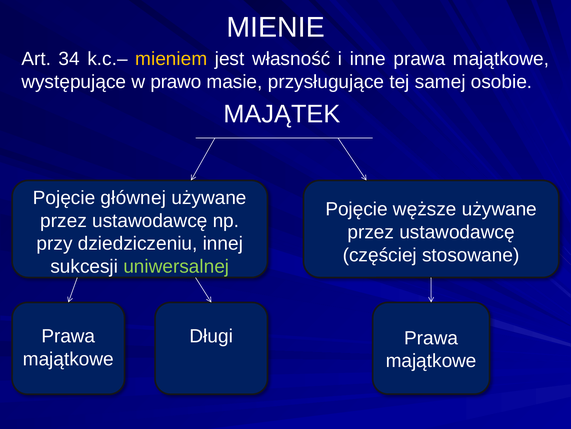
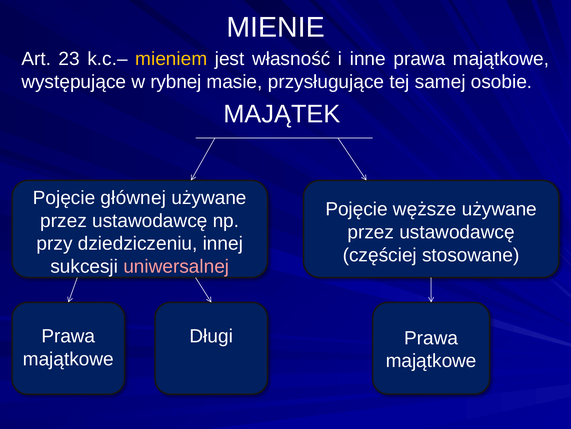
34: 34 -> 23 (69, 59)
prawo: prawo -> rybnej (176, 82)
uniwersalnej colour: light green -> pink (176, 266)
